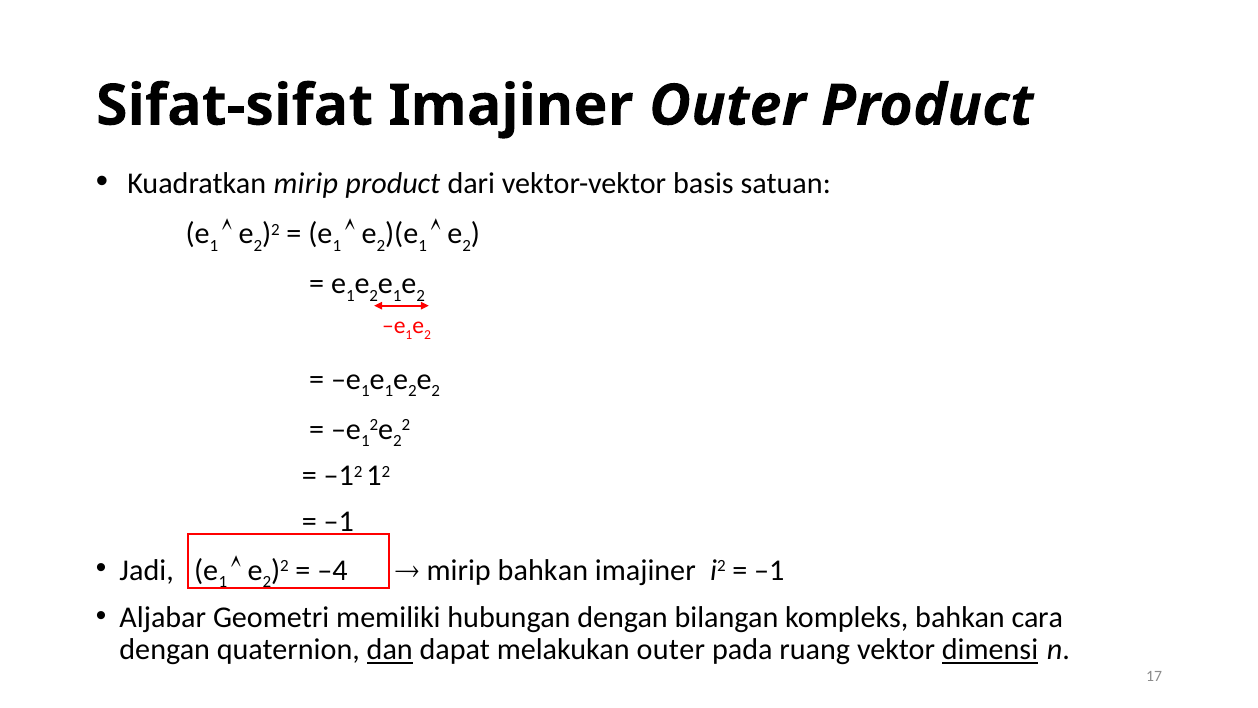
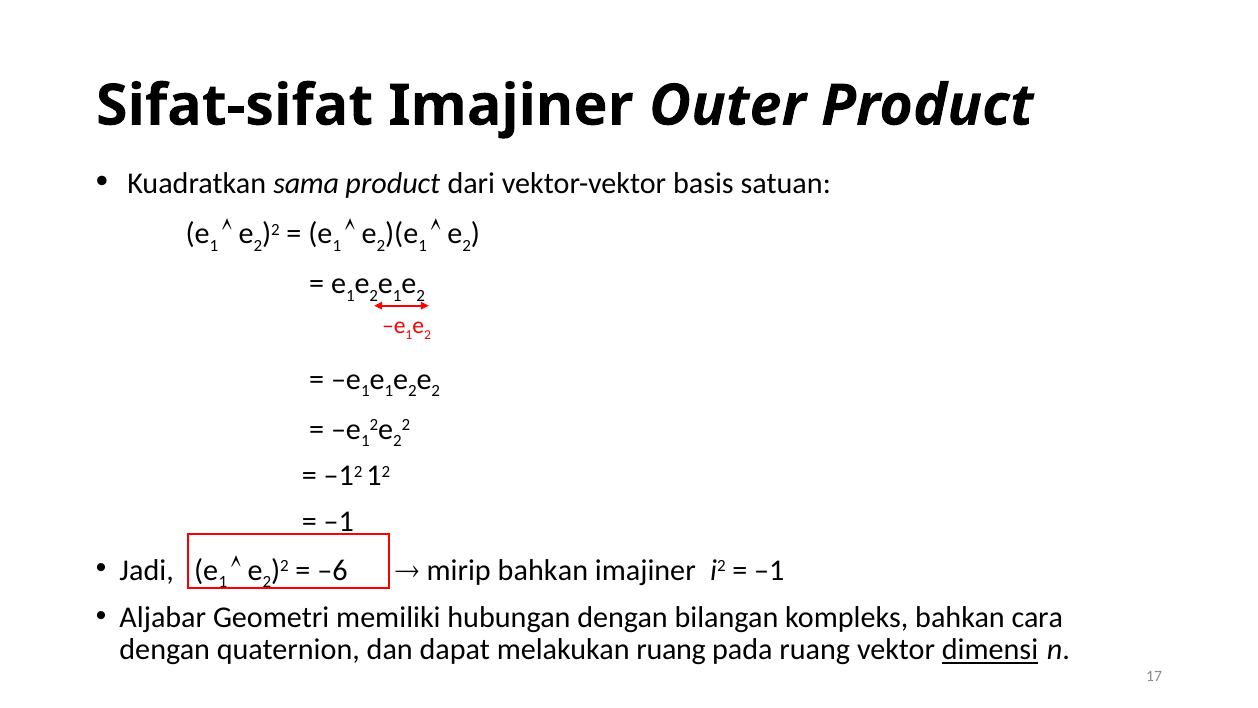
Kuadratkan mirip: mirip -> sama (306, 184)
–4: –4 -> –6 (332, 570)
dan underline: present -> none (390, 649)
melakukan outer: outer -> ruang (671, 649)
